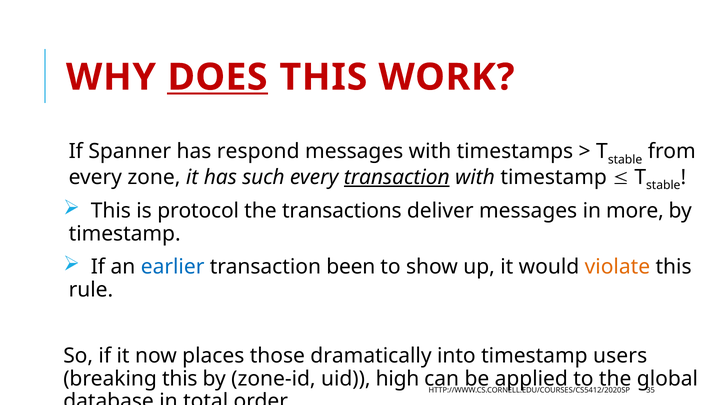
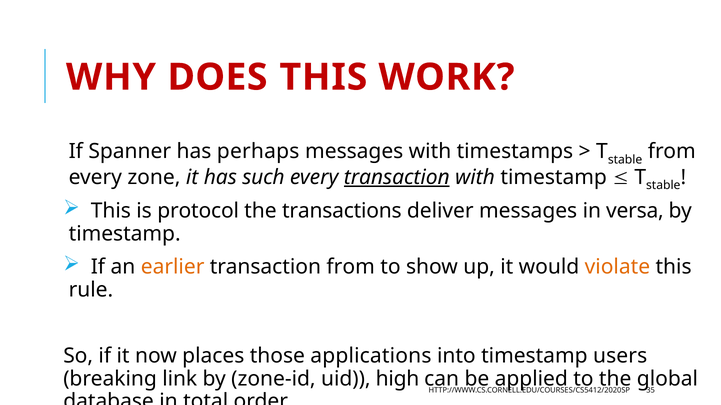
DOES underline: present -> none (217, 77)
respond: respond -> perhaps (258, 152)
more: more -> versa (635, 211)
earlier colour: blue -> orange (173, 267)
transaction been: been -> from (351, 267)
dramatically: dramatically -> applications (371, 356)
breaking this: this -> link (180, 379)
